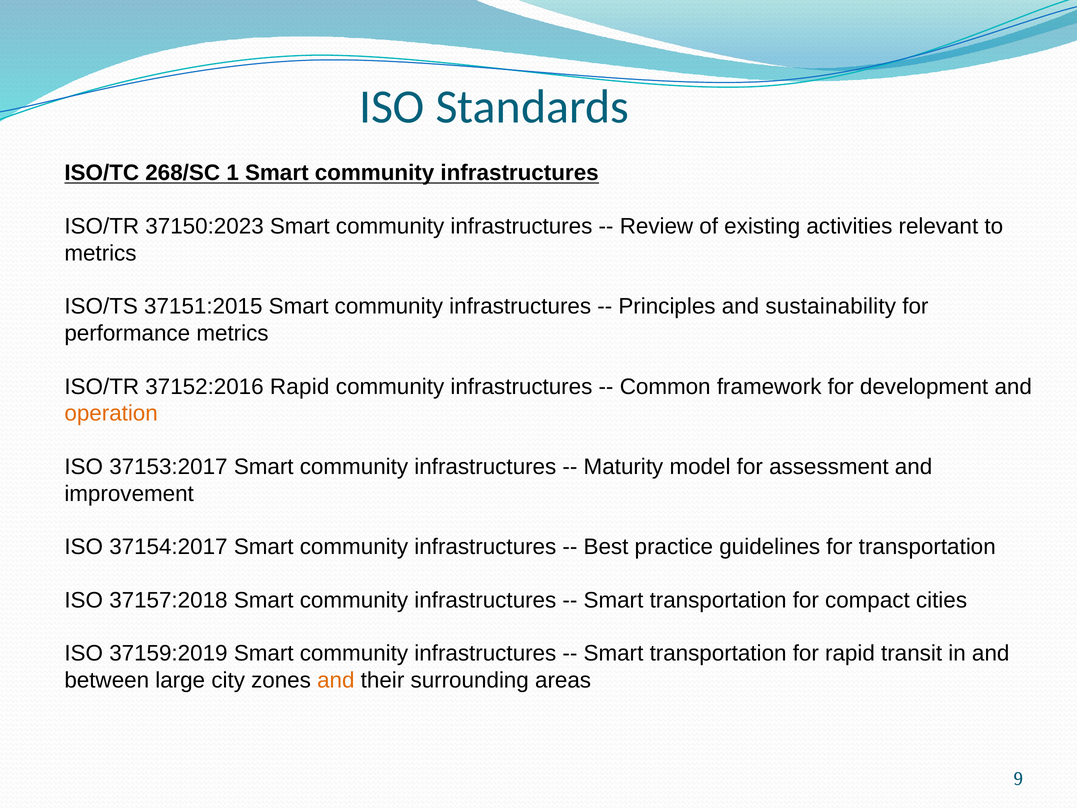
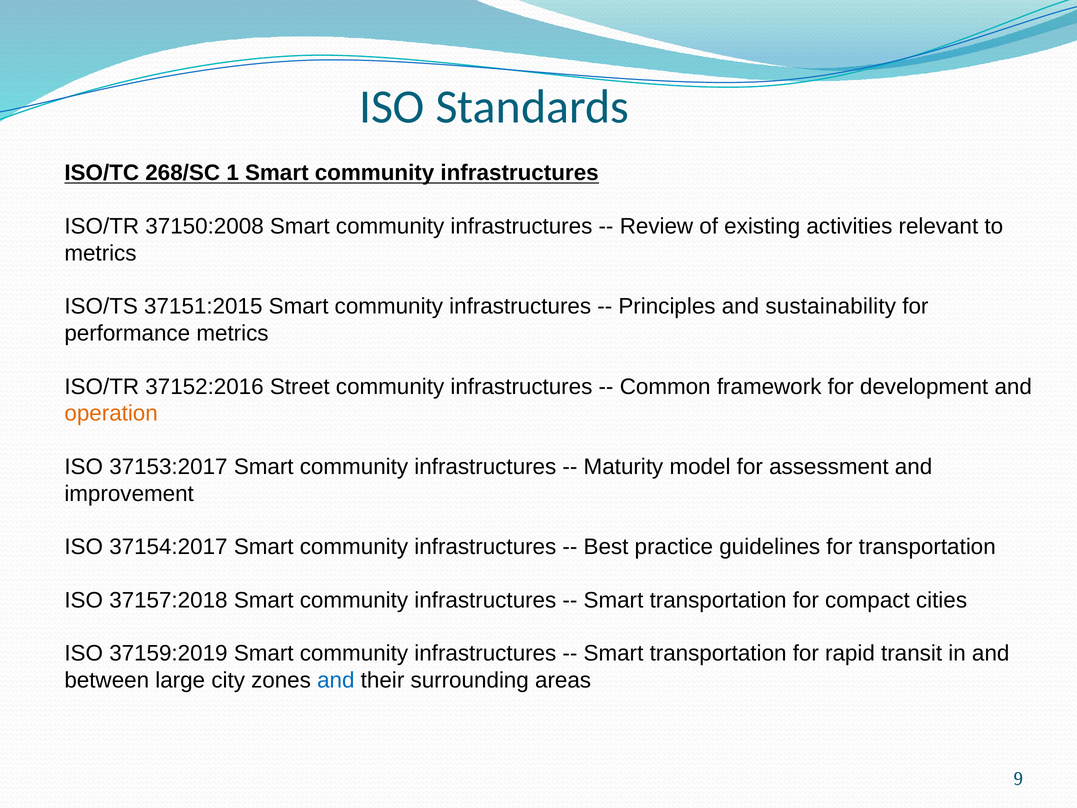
37150:2023: 37150:2023 -> 37150:2008 (205, 226)
37152:2016 Rapid: Rapid -> Street (300, 387)
and colour: orange -> blue (336, 680)
